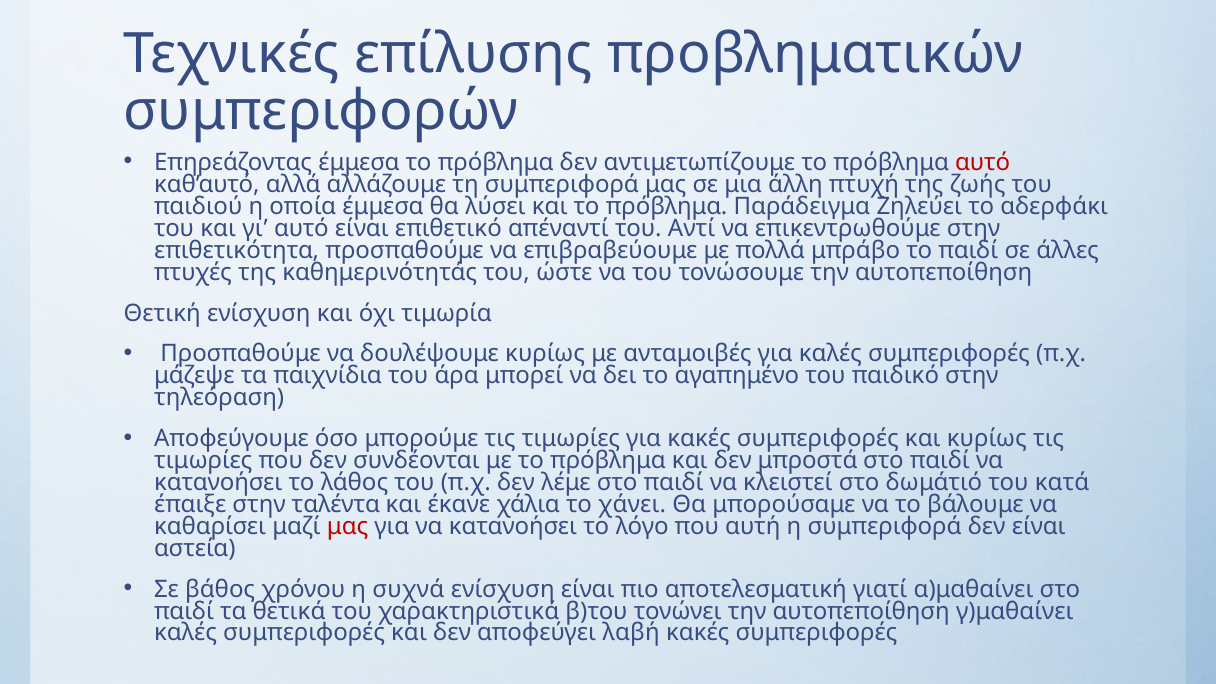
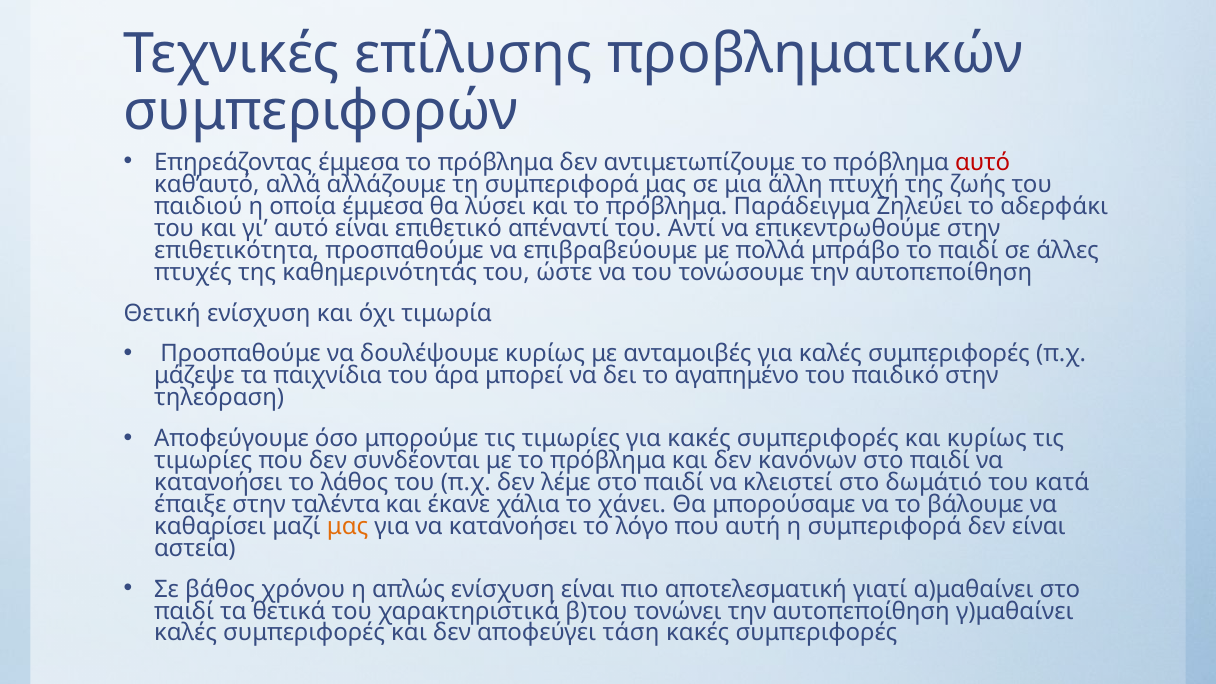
μπροστά: μπροστά -> κανόνων (807, 461)
μας colour: red -> orange (348, 527)
συχνά: συχνά -> απλώς (409, 589)
λαβή: λαβή -> τάση (631, 633)
